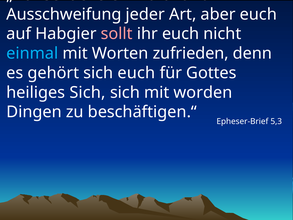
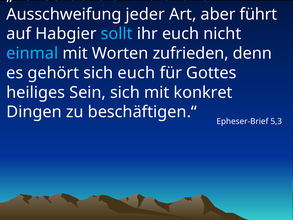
aber euch: euch -> führt (258, 14)
sollt colour: pink -> light blue (117, 34)
heiliges Sich: Sich -> Sein (88, 92)
worden: worden -> konkret (203, 92)
